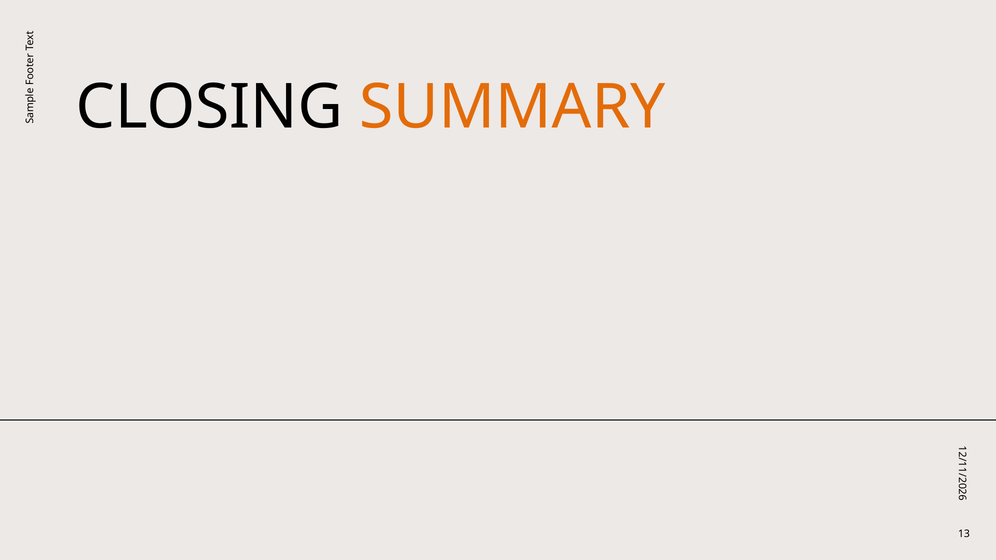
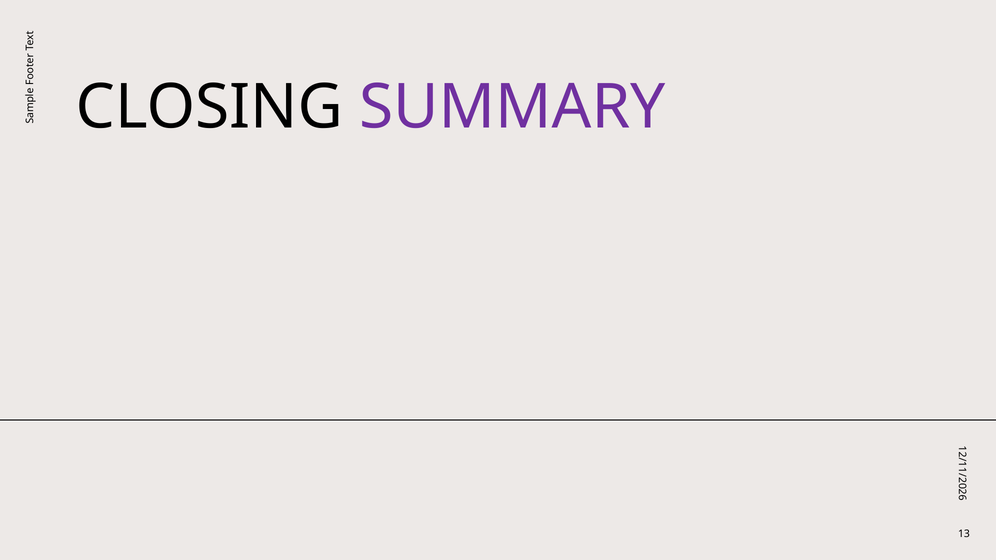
SUMMARY colour: orange -> purple (512, 107)
